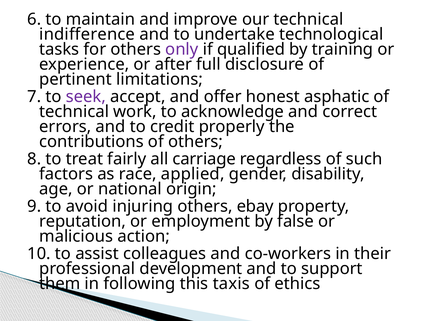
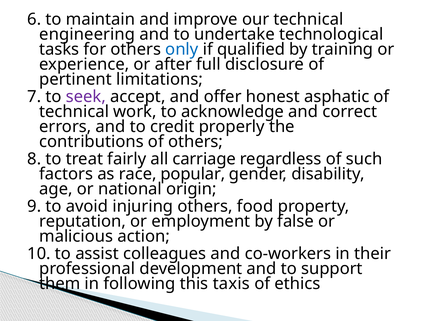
indifference: indifference -> engineering (87, 34)
only colour: purple -> blue (182, 49)
applied: applied -> popular (193, 174)
ebay: ebay -> food (255, 206)
